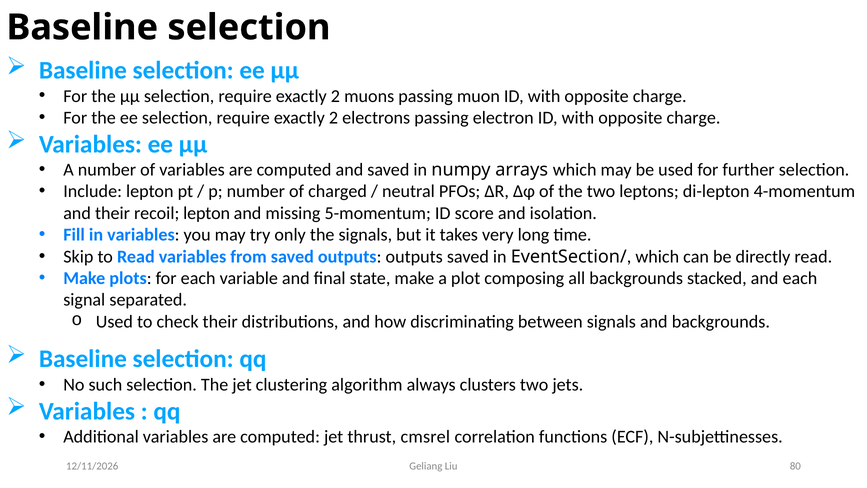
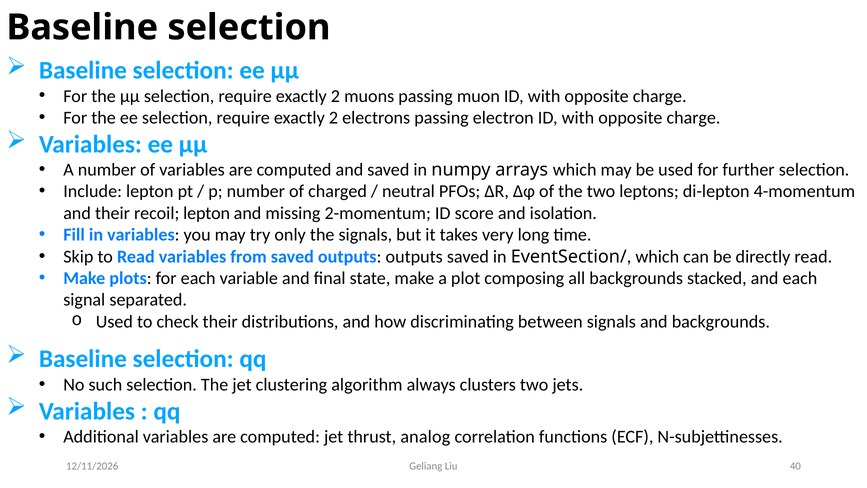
5-momentum: 5-momentum -> 2-momentum (378, 213)
cmsrel: cmsrel -> analog (425, 436)
80: 80 -> 40 (795, 466)
